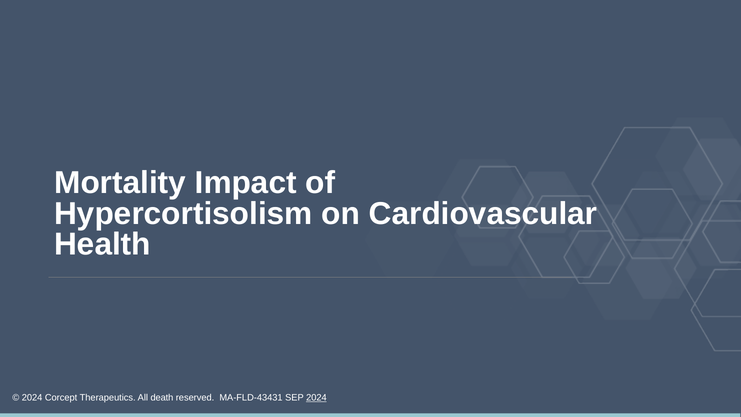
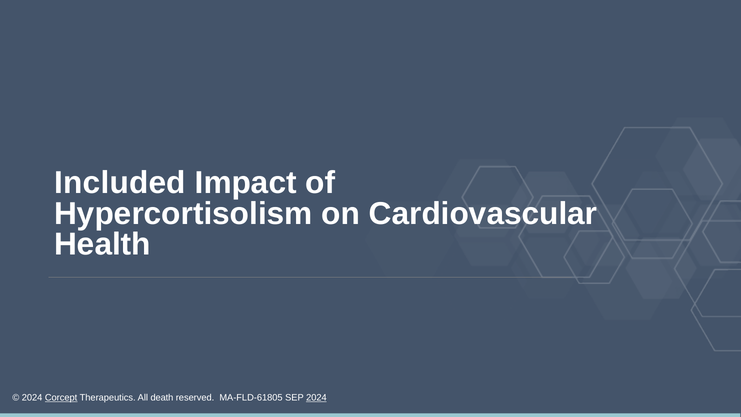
Mortality: Mortality -> Included (120, 183)
Corcept underline: none -> present (61, 398)
MA-FLD-43431: MA-FLD-43431 -> MA-FLD-61805 (251, 398)
